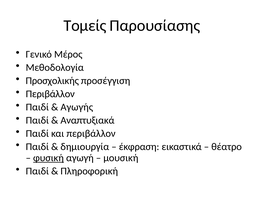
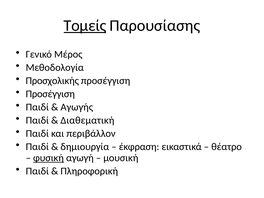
Τομείς underline: none -> present (85, 26)
Περιβάλλον: Περιβάλλον -> Προσέγγιση (50, 94)
Αναπτυξιακά: Αναπτυξιακά -> Διαθεματική (87, 120)
